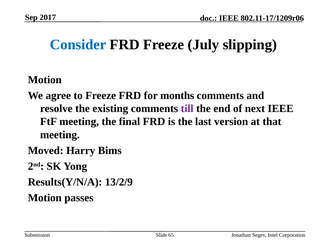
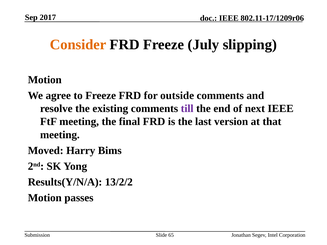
Consider colour: blue -> orange (78, 45)
months: months -> outside (177, 96)
13/2/9: 13/2/9 -> 13/2/2 (119, 182)
